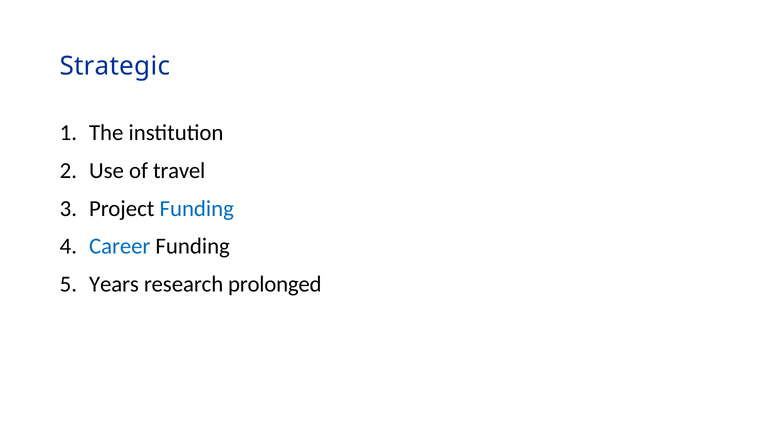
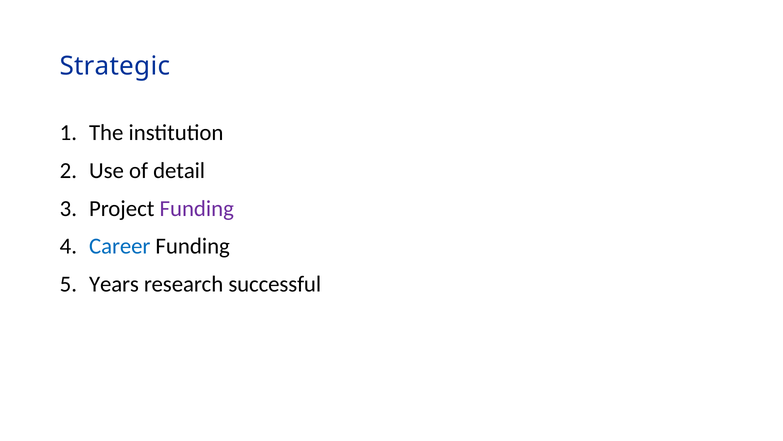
travel: travel -> detail (179, 171)
Funding colour: blue -> purple (197, 208)
prolonged: prolonged -> successful (275, 284)
